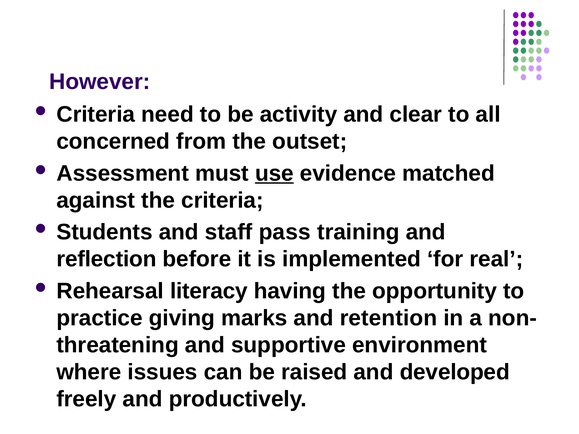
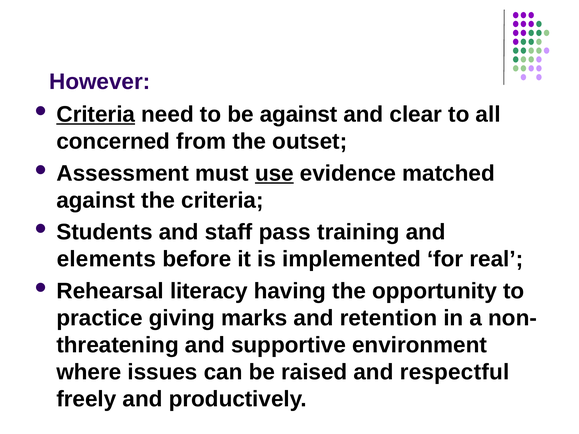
Criteria underline: none -> present (96, 114)
be activity: activity -> against (299, 114)
reflection: reflection -> elements (106, 259)
developed: developed -> respectful (455, 372)
